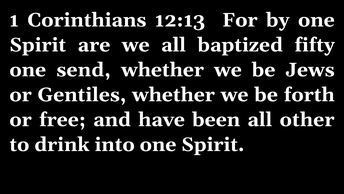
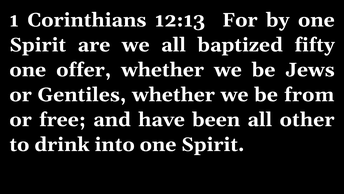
send: send -> offer (84, 70)
forth: forth -> from (309, 95)
